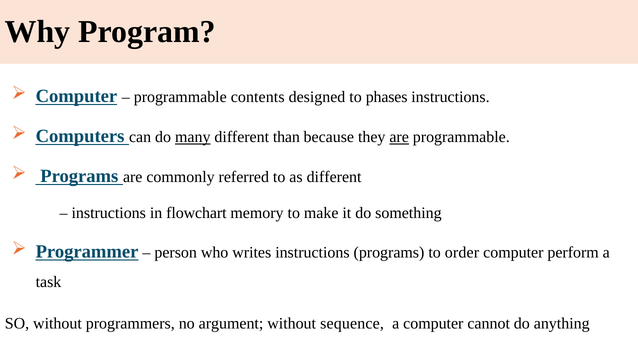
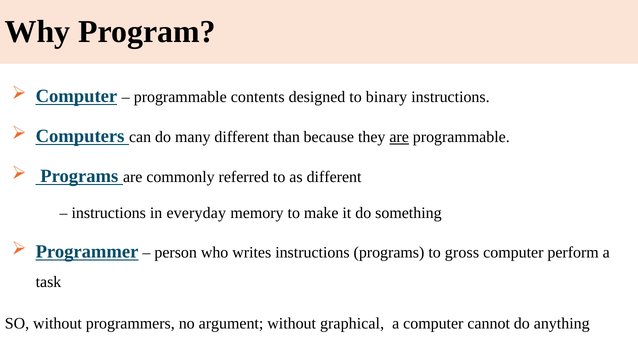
phases: phases -> binary (386, 97)
many underline: present -> none (193, 137)
flowchart: flowchart -> everyday (196, 213)
order: order -> gross (462, 253)
sequence: sequence -> graphical (352, 323)
